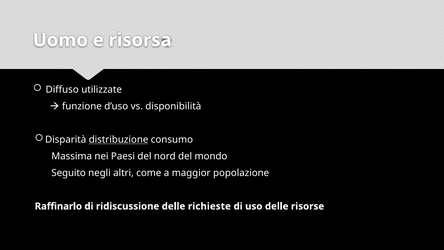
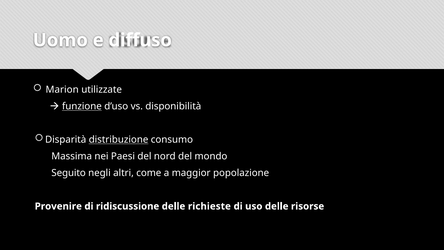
risorsa: risorsa -> diffuso (140, 40)
Diffuso: Diffuso -> Marion (62, 90)
funzione underline: none -> present (82, 106)
Raffinarlo: Raffinarlo -> Provenire (58, 206)
